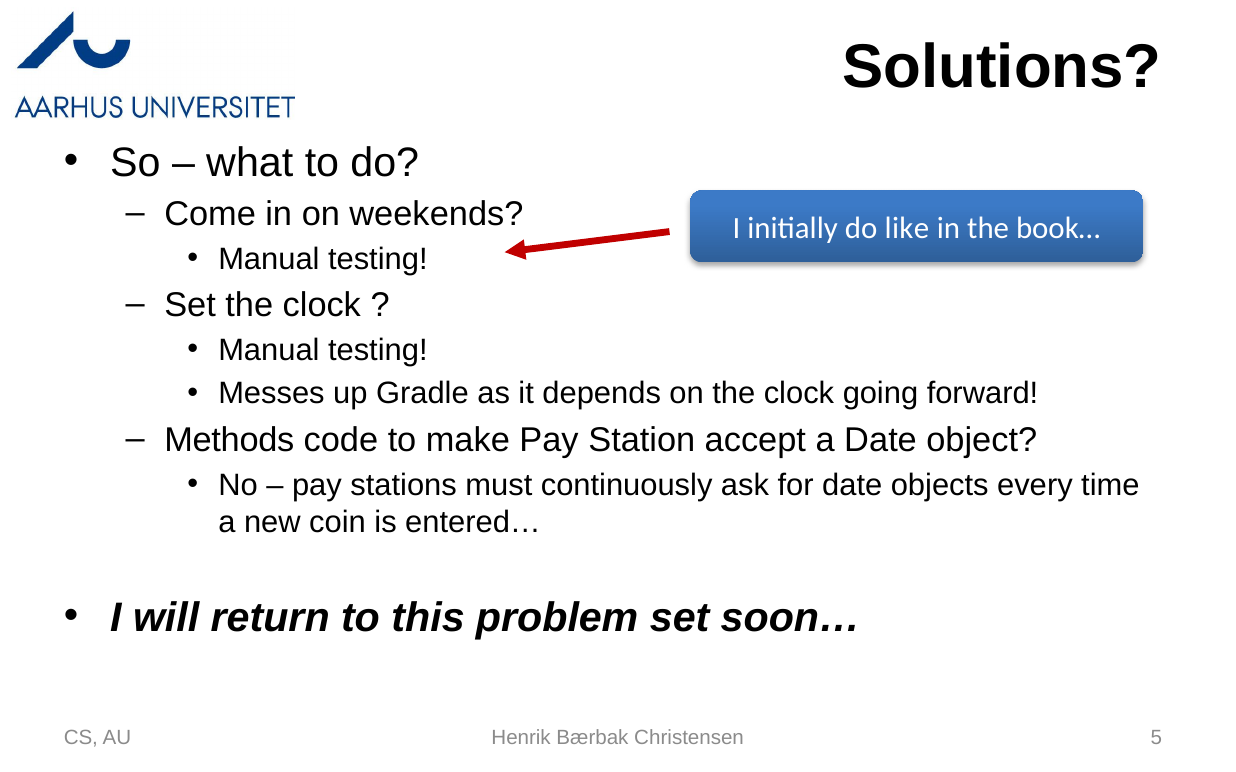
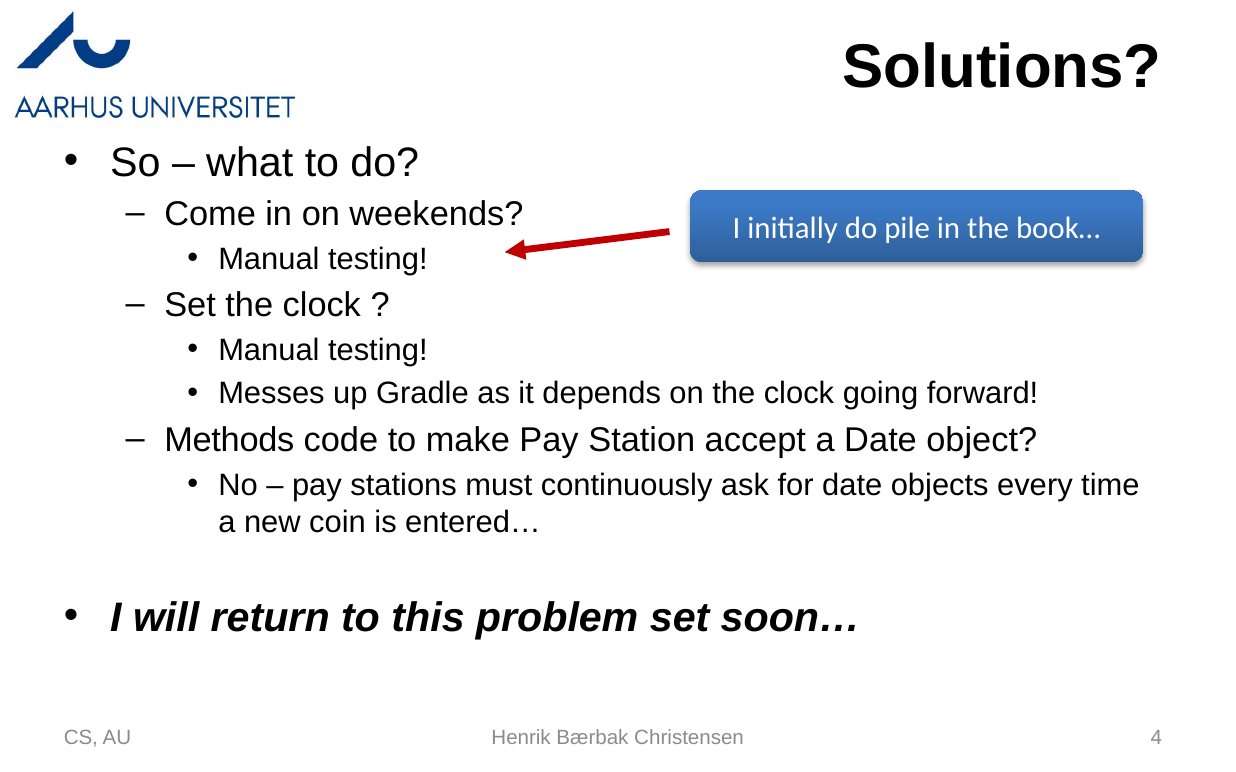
like: like -> pile (907, 229)
5: 5 -> 4 (1156, 738)
